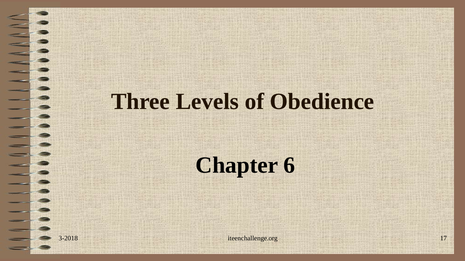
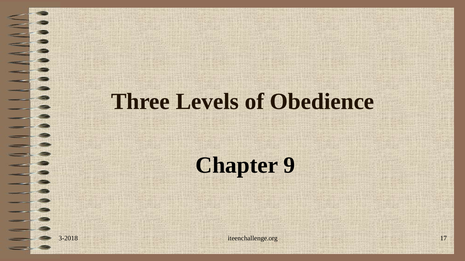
6: 6 -> 9 (289, 166)
